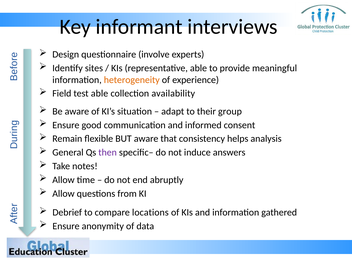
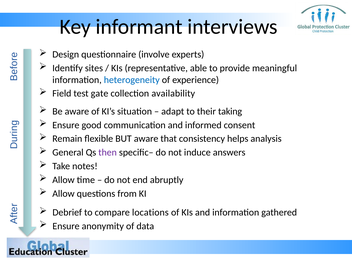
heterogeneity colour: orange -> blue (132, 80)
test able: able -> gate (100, 93)
group: group -> taking (230, 111)
